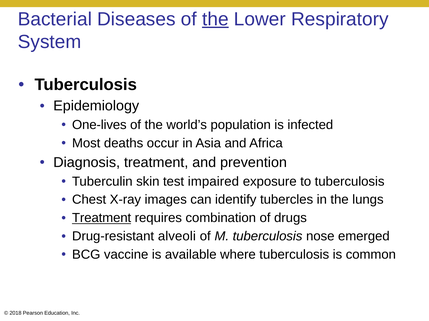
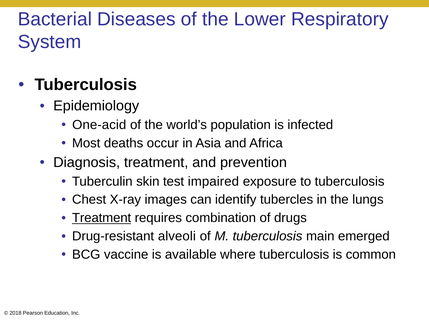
the underline: present -> none (215, 19)
One-lives: One-lives -> One-acid (99, 125)
nose: nose -> main (320, 237)
